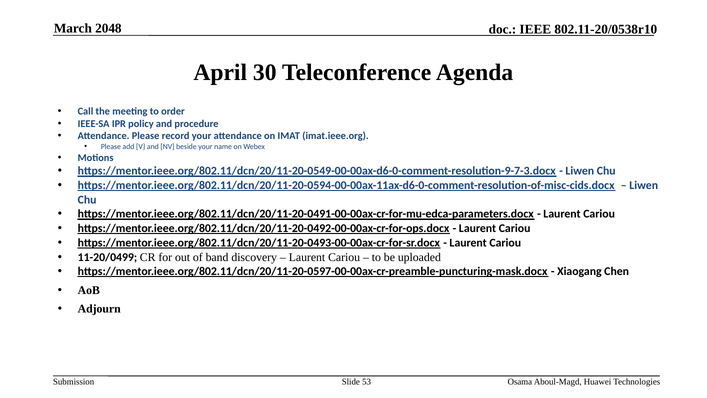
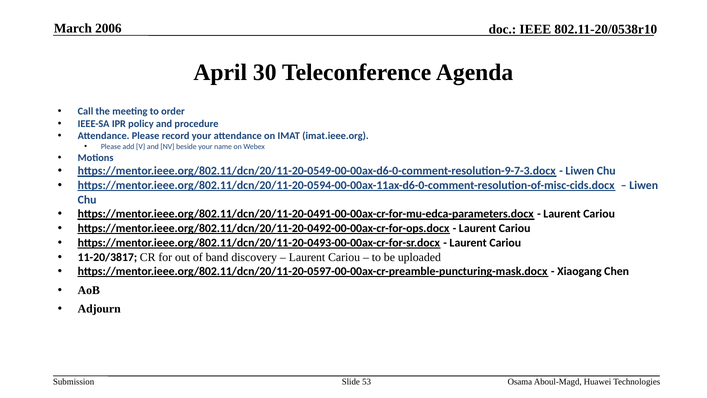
2048: 2048 -> 2006 (108, 28)
11-20/0499: 11-20/0499 -> 11-20/3817 (107, 257)
